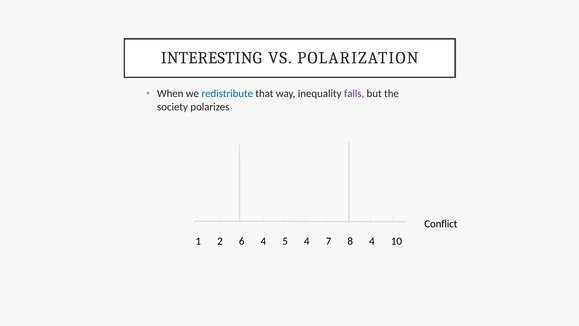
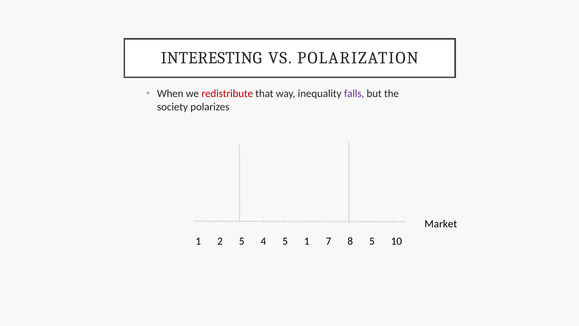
redistribute colour: blue -> red (227, 94)
Conflict: Conflict -> Market (441, 224)
2 6: 6 -> 5 (242, 241)
5 4: 4 -> 1 (307, 241)
8 4: 4 -> 5 (372, 241)
